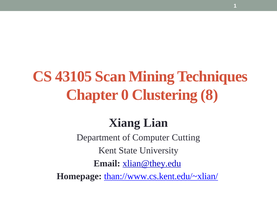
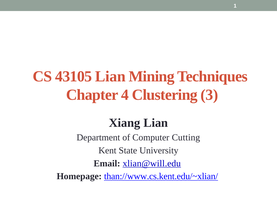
43105 Scan: Scan -> Lian (110, 76)
0: 0 -> 4 (125, 95)
8: 8 -> 3 (209, 95)
xlian@they.edu: xlian@they.edu -> xlian@will.edu (152, 163)
